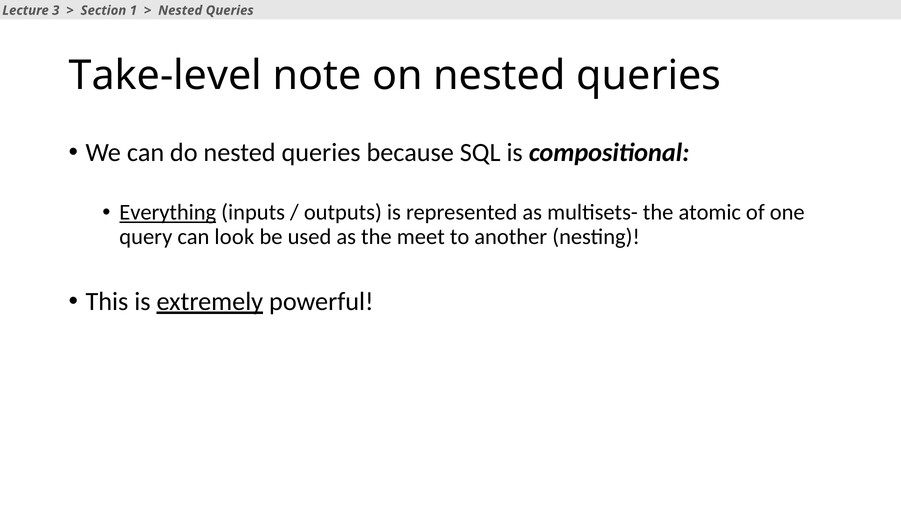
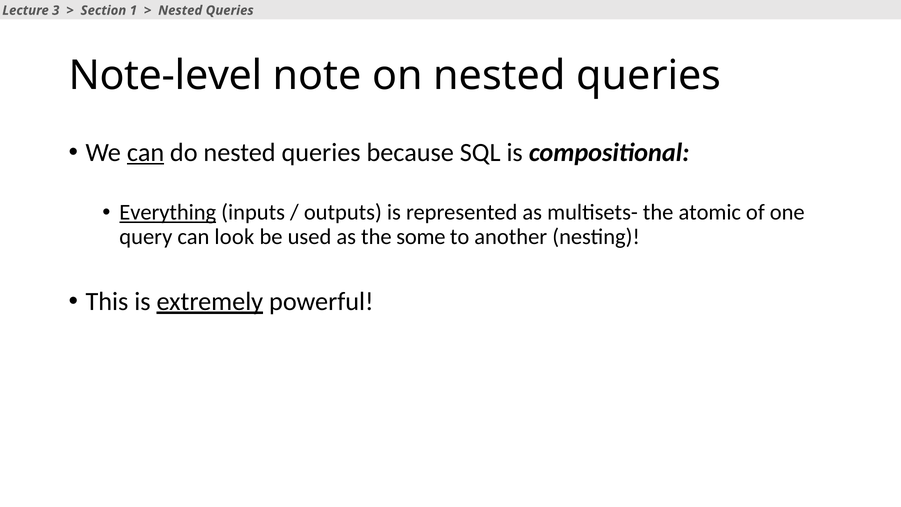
Take-level: Take-level -> Note-level (166, 76)
can underline: none -> present (146, 152)
meet: meet -> some (421, 237)
